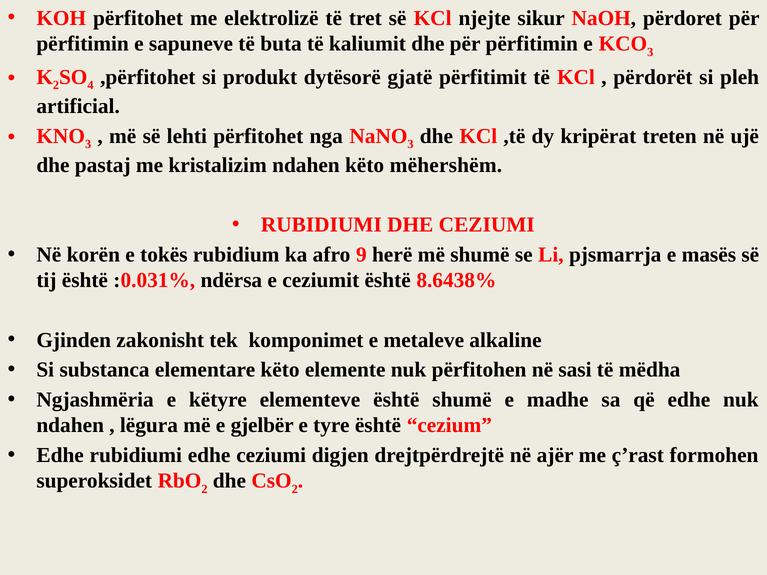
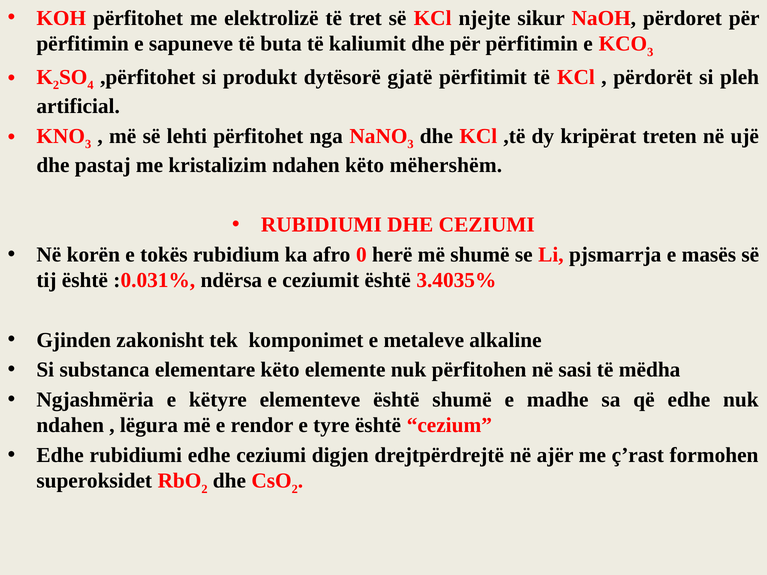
9: 9 -> 0 (361, 255)
8.6438%: 8.6438% -> 3.4035% (456, 280)
gjelbër: gjelbër -> rendor (262, 426)
